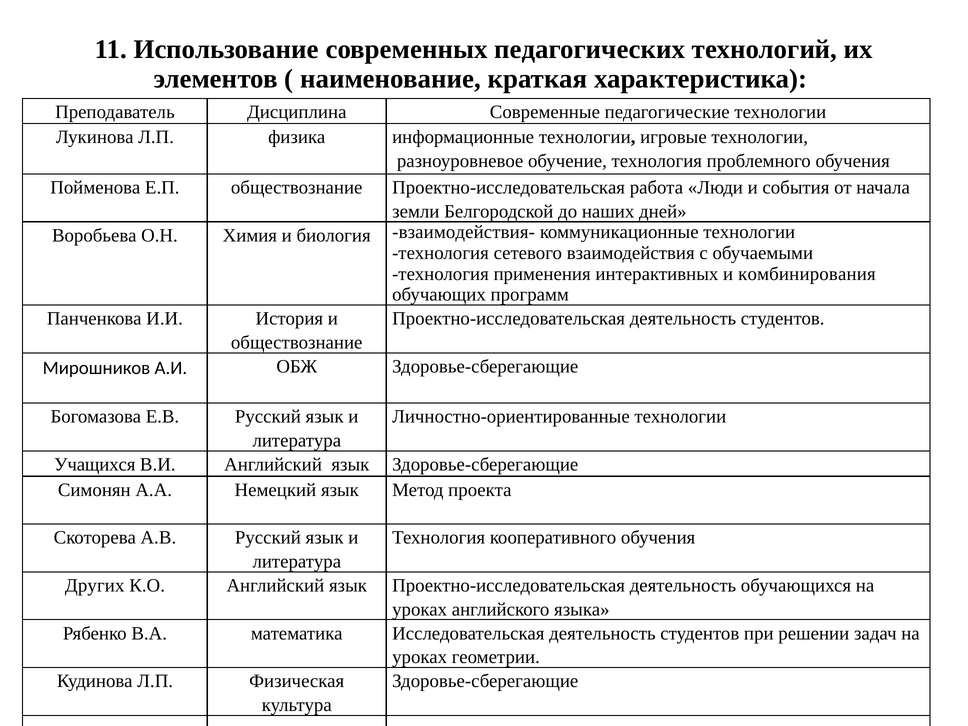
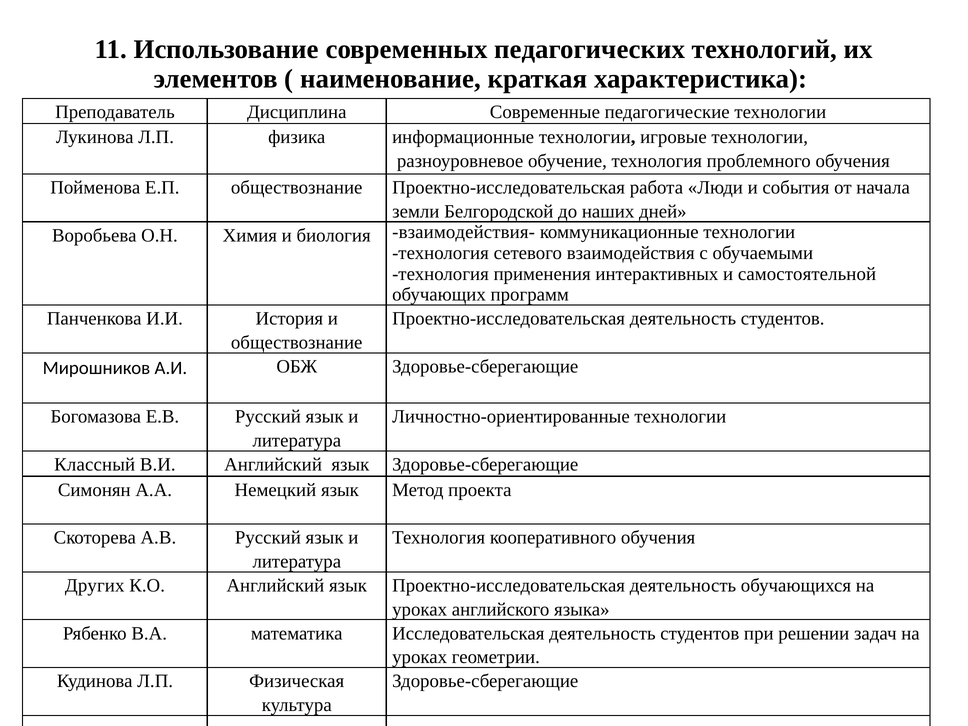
комбинирования: комбинирования -> самостоятельной (807, 274)
Учащихся: Учащихся -> Классный (95, 465)
